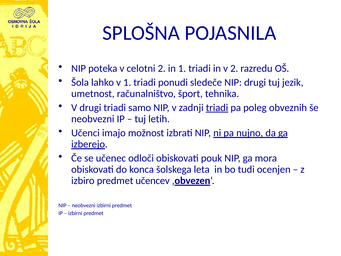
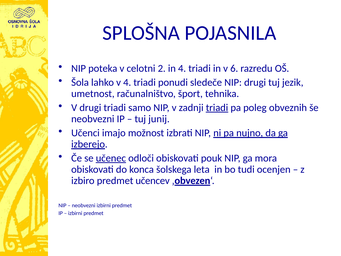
in 1: 1 -> 4 (182, 68)
v 2: 2 -> 6 (234, 68)
v 1: 1 -> 4 (127, 82)
letih: letih -> junij (159, 119)
učenec underline: none -> present (111, 158)
